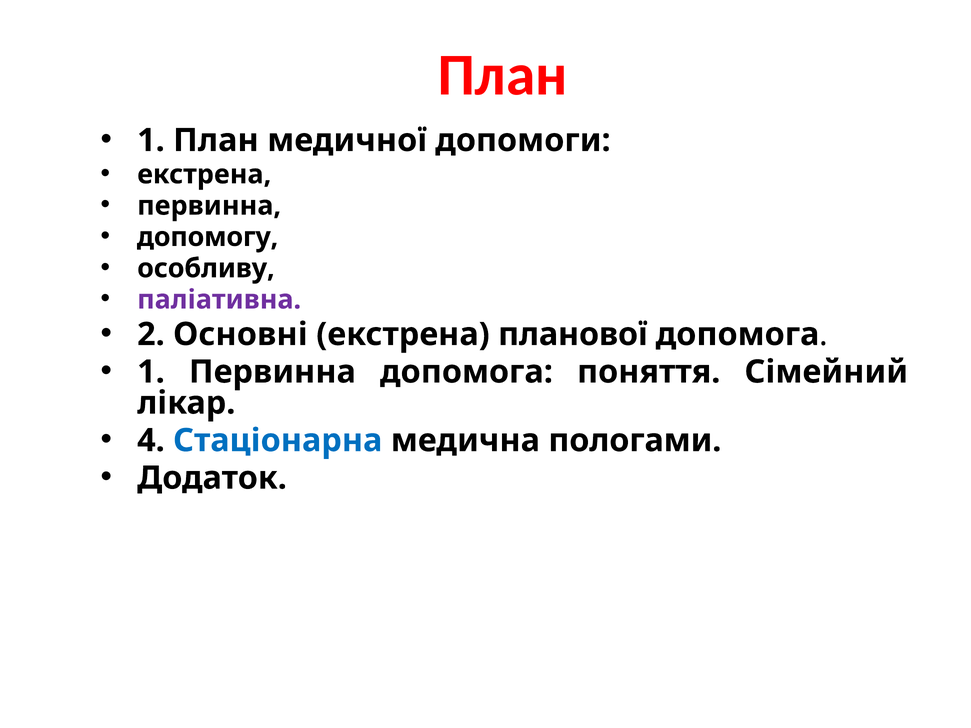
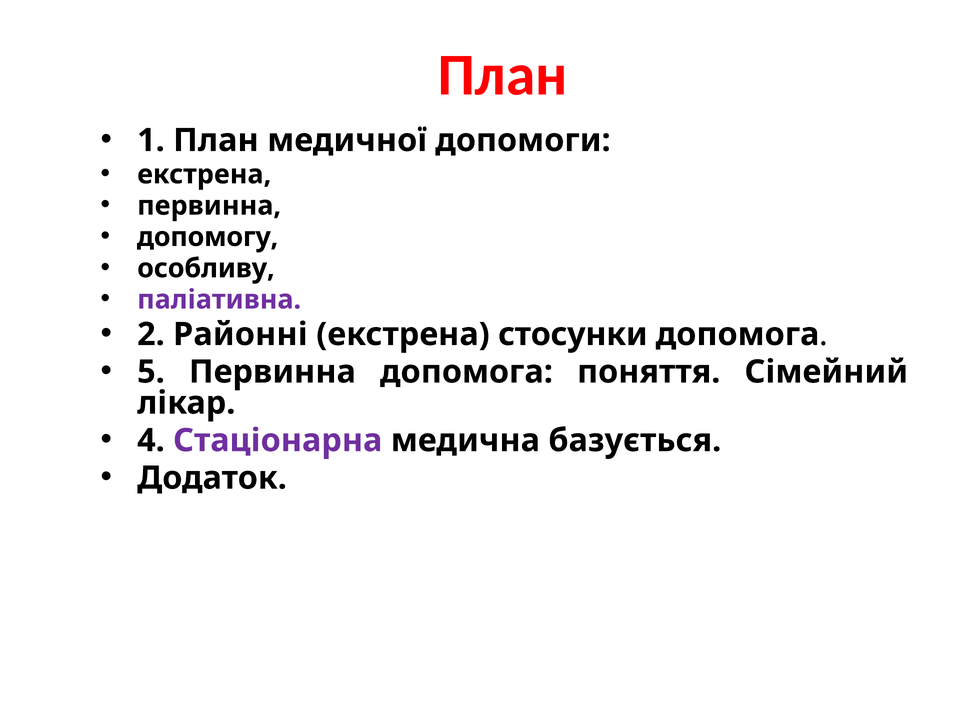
Основні: Основні -> Районні (240, 334)
планової: планової -> стосунки (573, 334)
1: 1 -> 5 (151, 372)
Стаціонарна colour: blue -> purple (278, 441)
пологами: пологами -> базується (635, 441)
